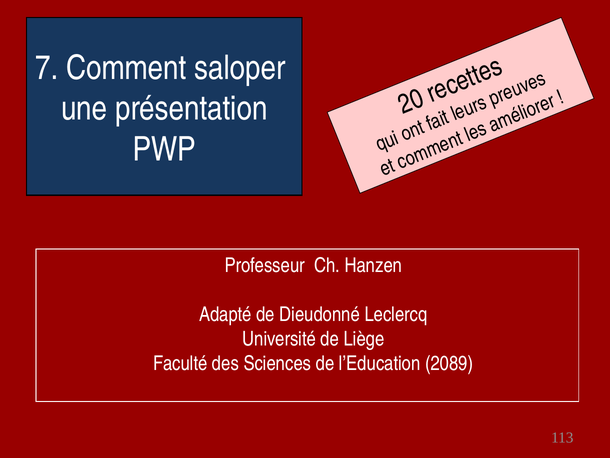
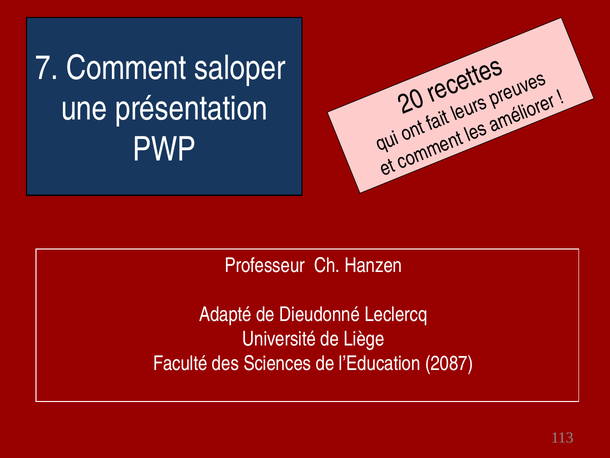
2089: 2089 -> 2087 (449, 363)
